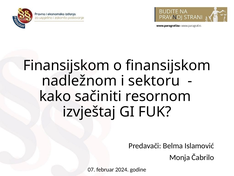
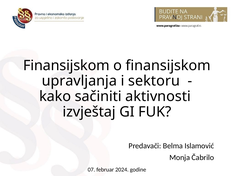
nadležnom: nadležnom -> upravljanja (79, 81)
resornom: resornom -> aktivnosti (158, 96)
